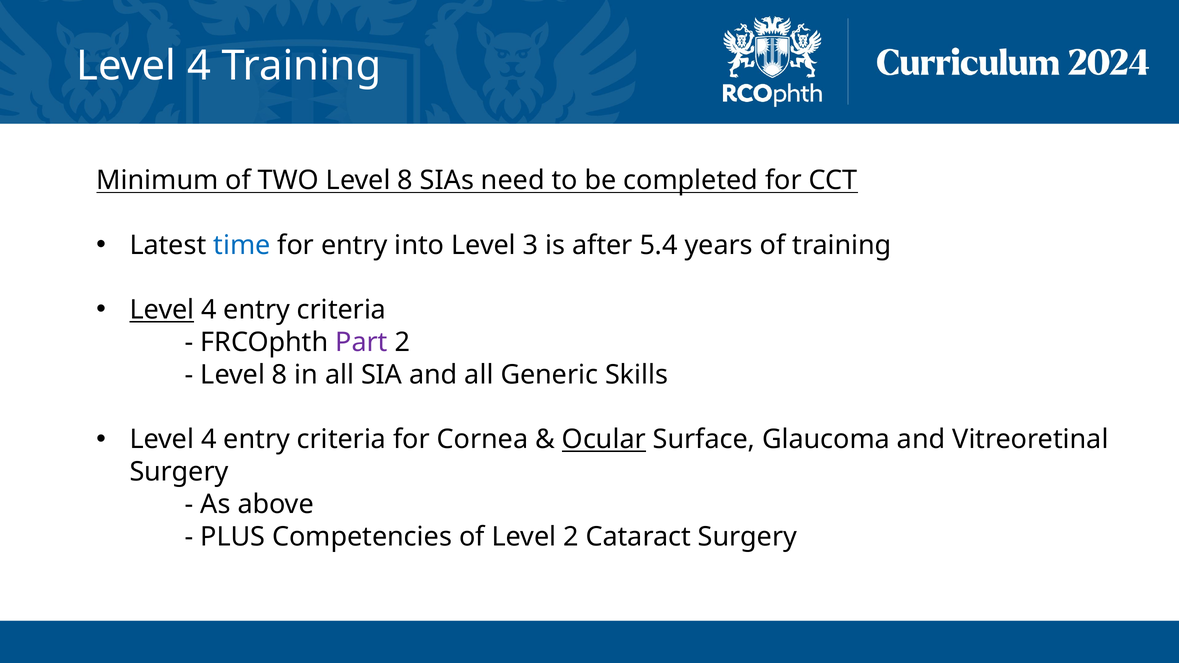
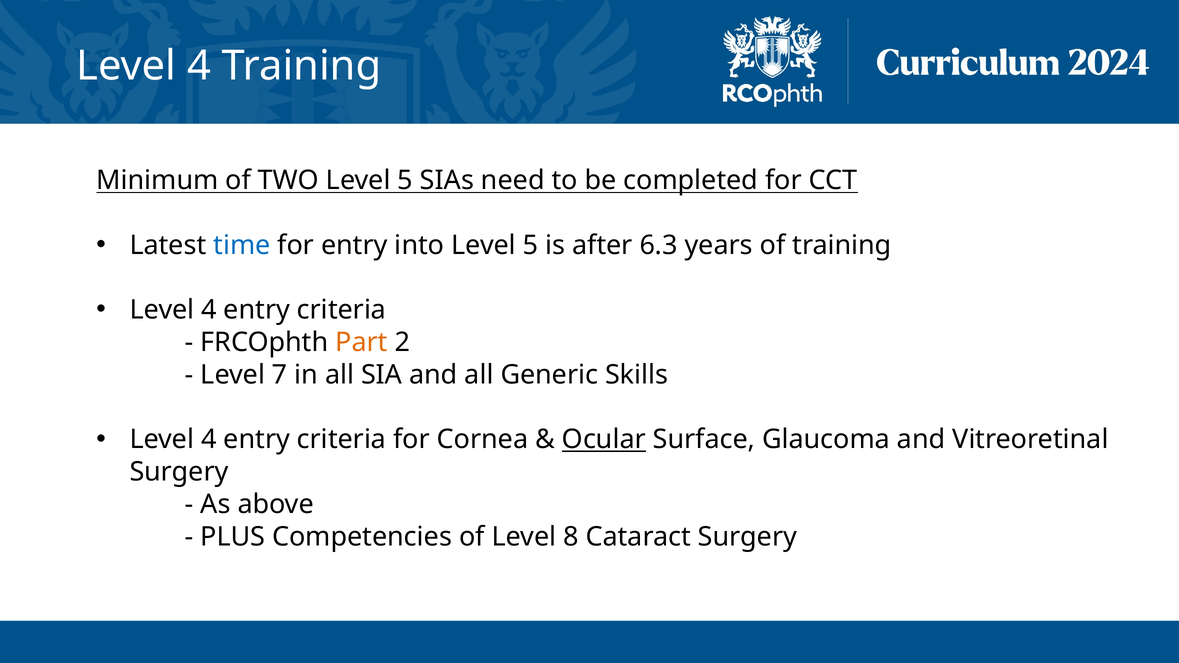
TWO Level 8: 8 -> 5 (405, 180)
into Level 3: 3 -> 5 (531, 245)
5.4: 5.4 -> 6.3 (659, 245)
Level underline: present -> none (162, 310)
Part colour: purple -> orange (361, 342)
8: 8 -> 7 (280, 375)
Level 2: 2 -> 8 (571, 537)
